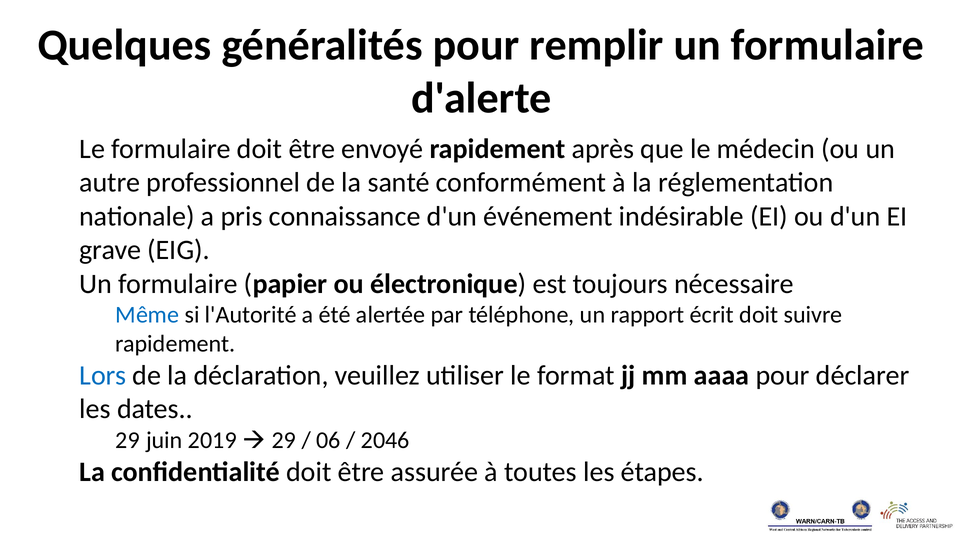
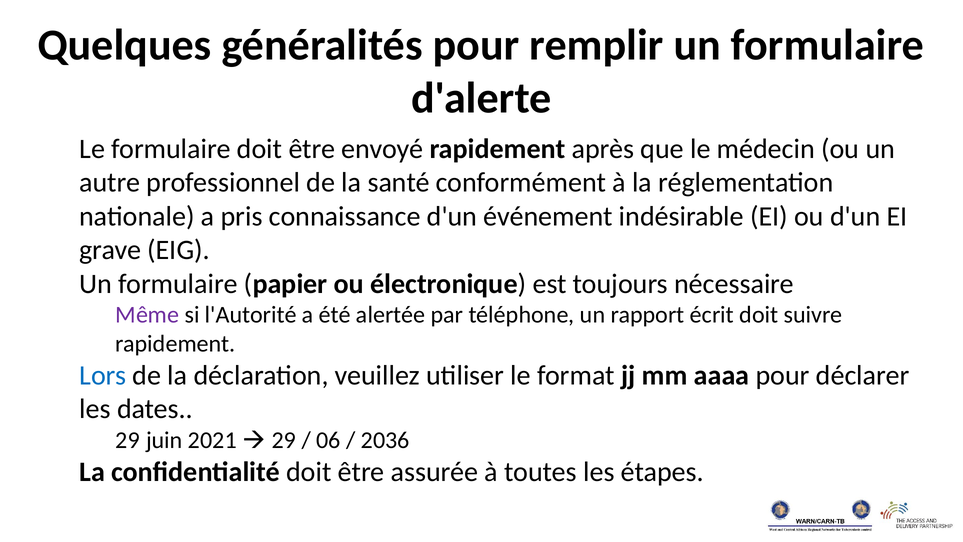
Même colour: blue -> purple (147, 315)
2019: 2019 -> 2021 (212, 440)
2046: 2046 -> 2036 (385, 440)
